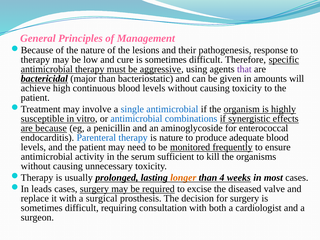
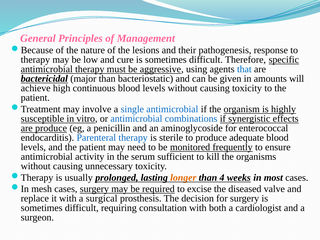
that colour: purple -> blue (244, 69)
are because: because -> produce (51, 128)
is nature: nature -> sterile (171, 138)
leads: leads -> mesh (42, 189)
